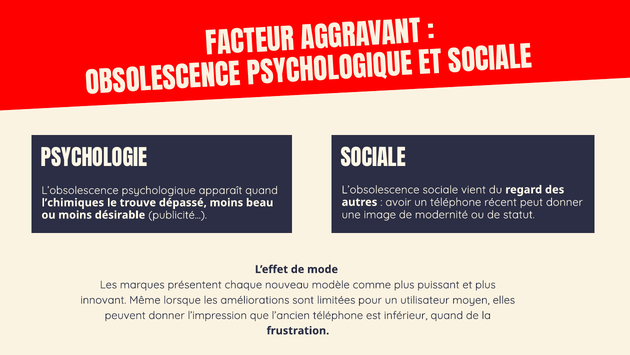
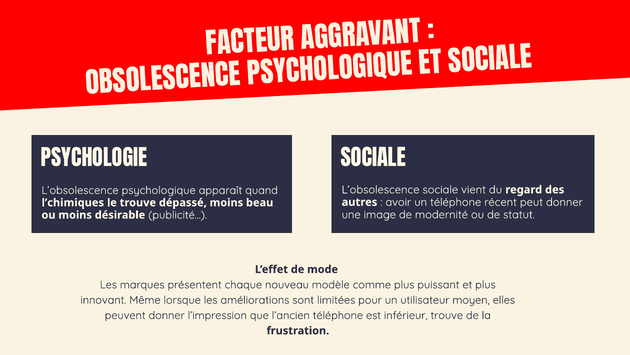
inférieur quand: quand -> trouve (447, 315)
